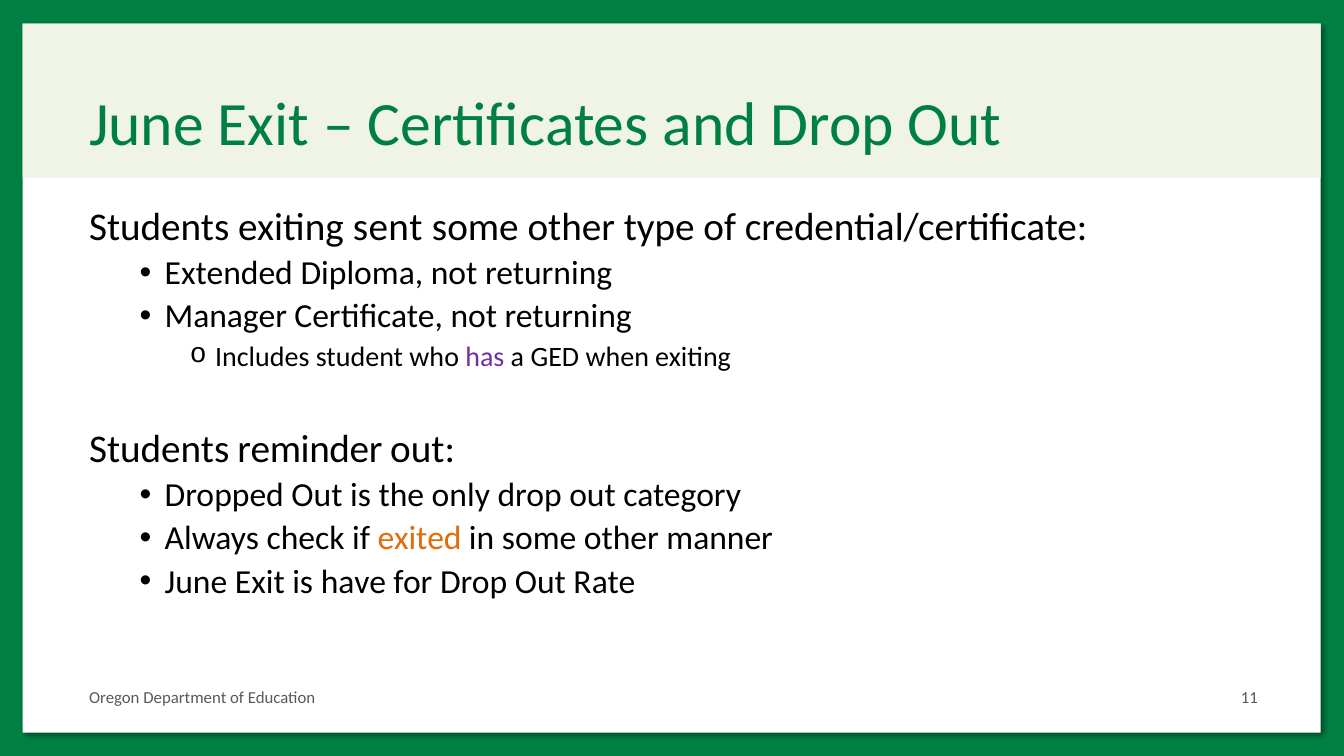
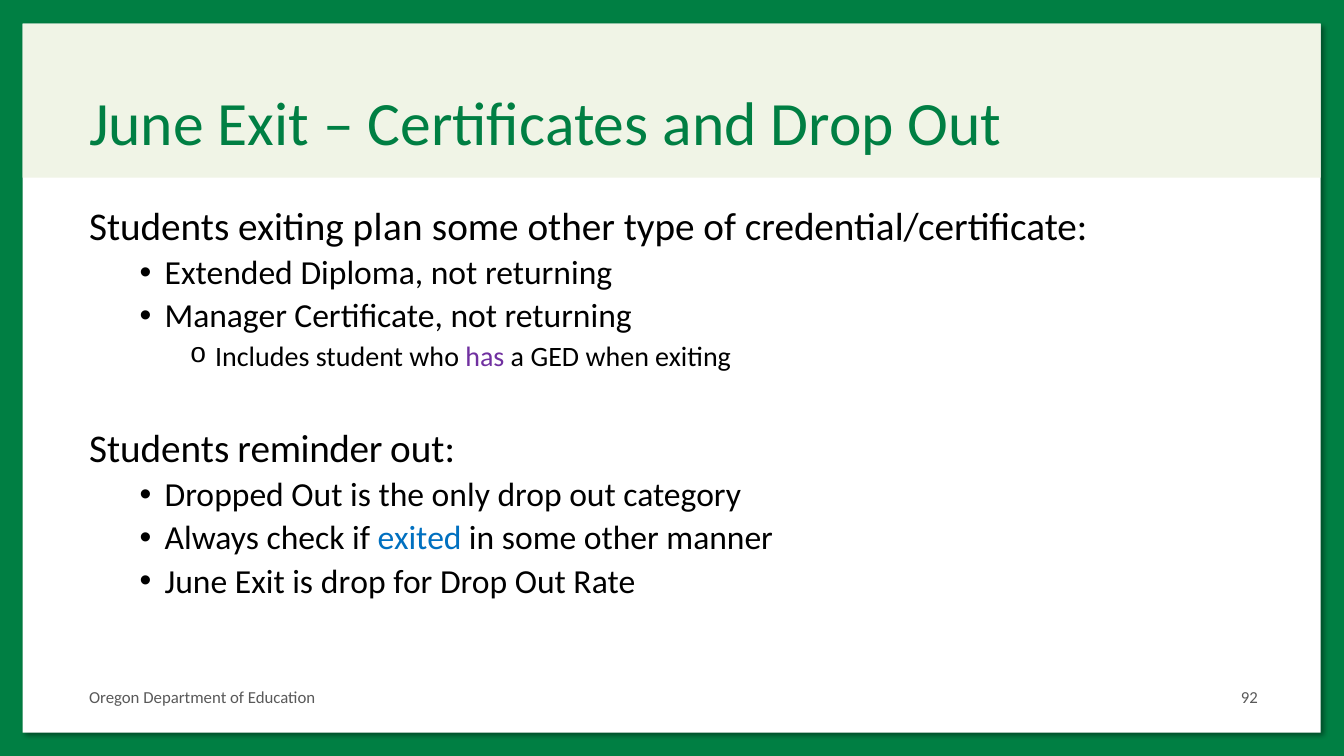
sent: sent -> plan (388, 227)
exited colour: orange -> blue (420, 539)
is have: have -> drop (353, 582)
11: 11 -> 92 (1249, 698)
